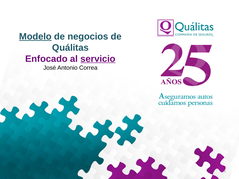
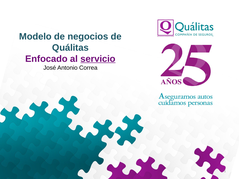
Modelo underline: present -> none (35, 37)
